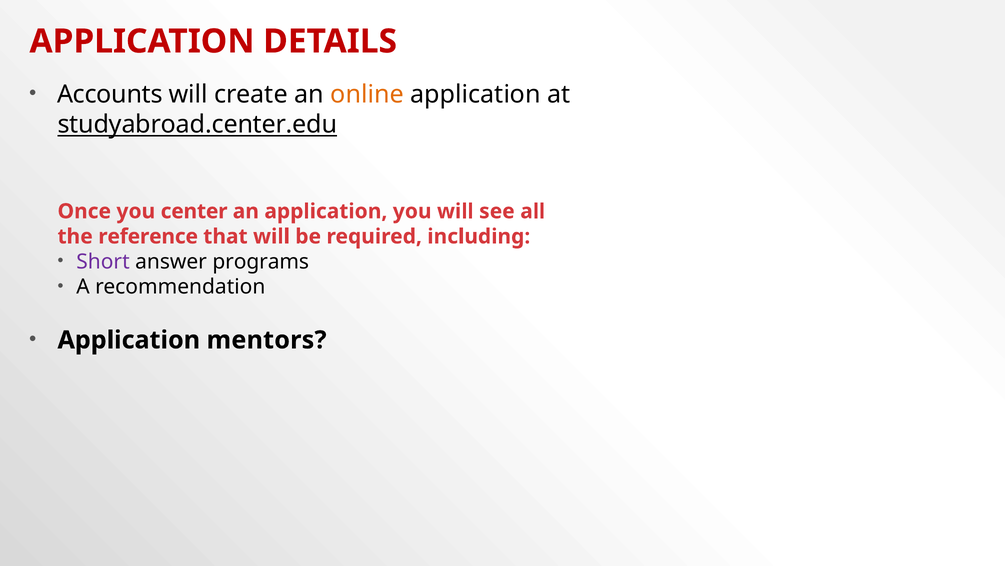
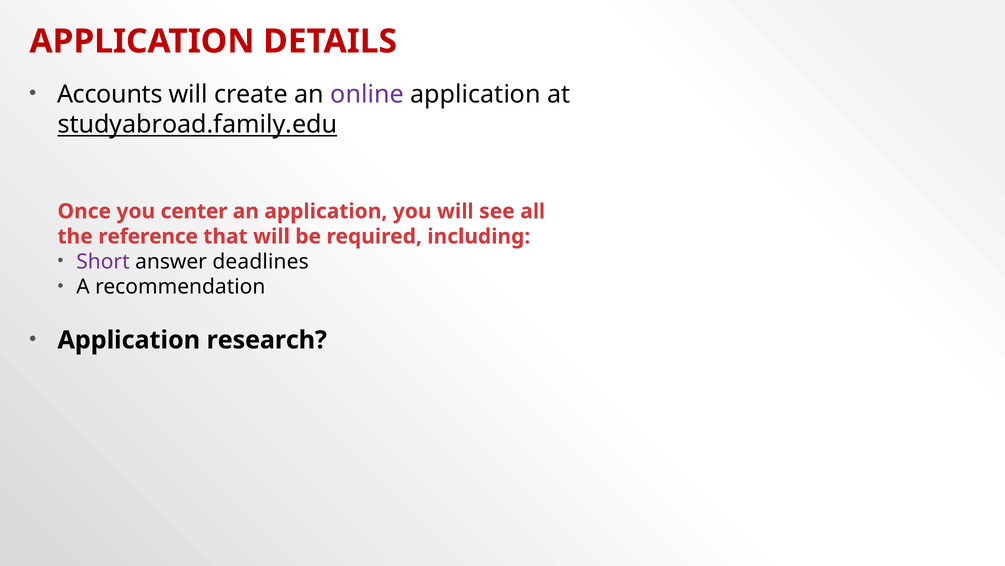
online colour: orange -> purple (367, 94)
studyabroad.center.edu: studyabroad.center.edu -> studyabroad.family.edu (197, 124)
programs: programs -> deadlines (261, 261)
mentors: mentors -> research (267, 340)
